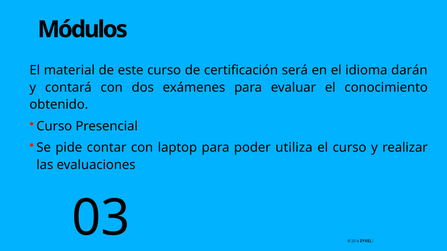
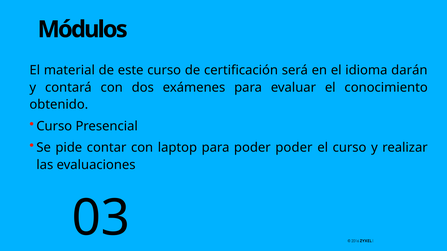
poder utiliza: utiliza -> poder (294, 148)
